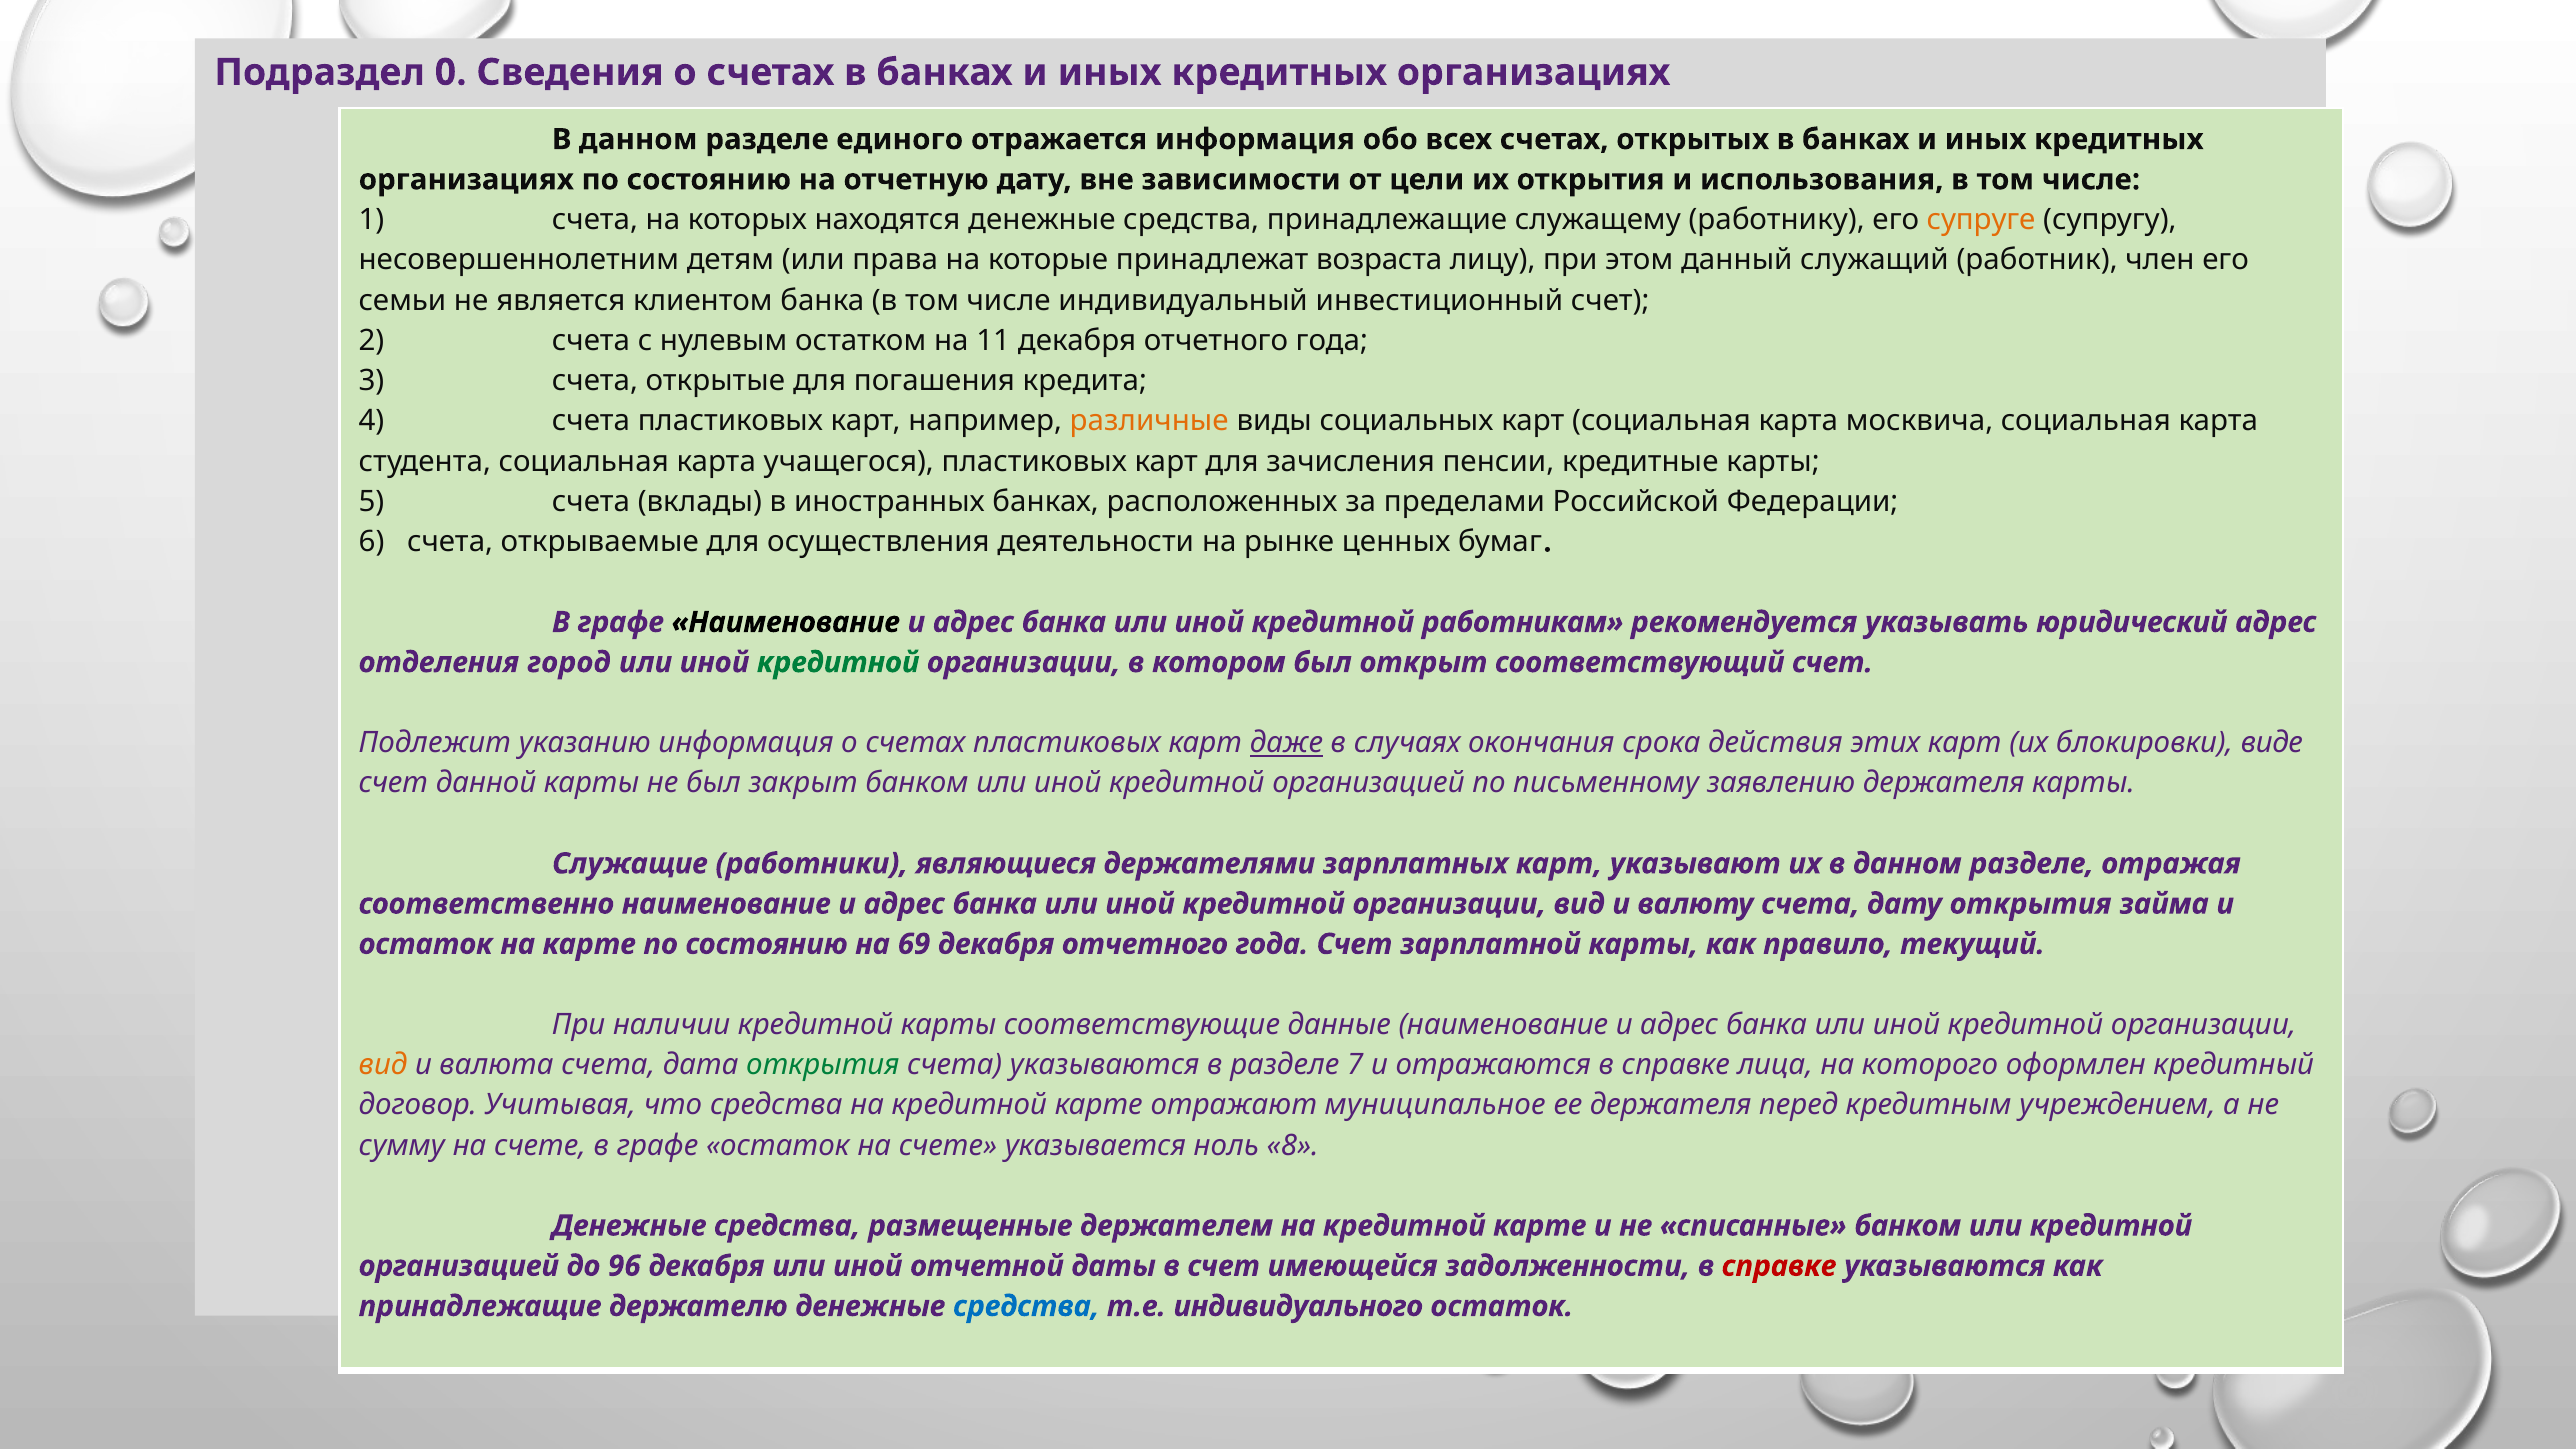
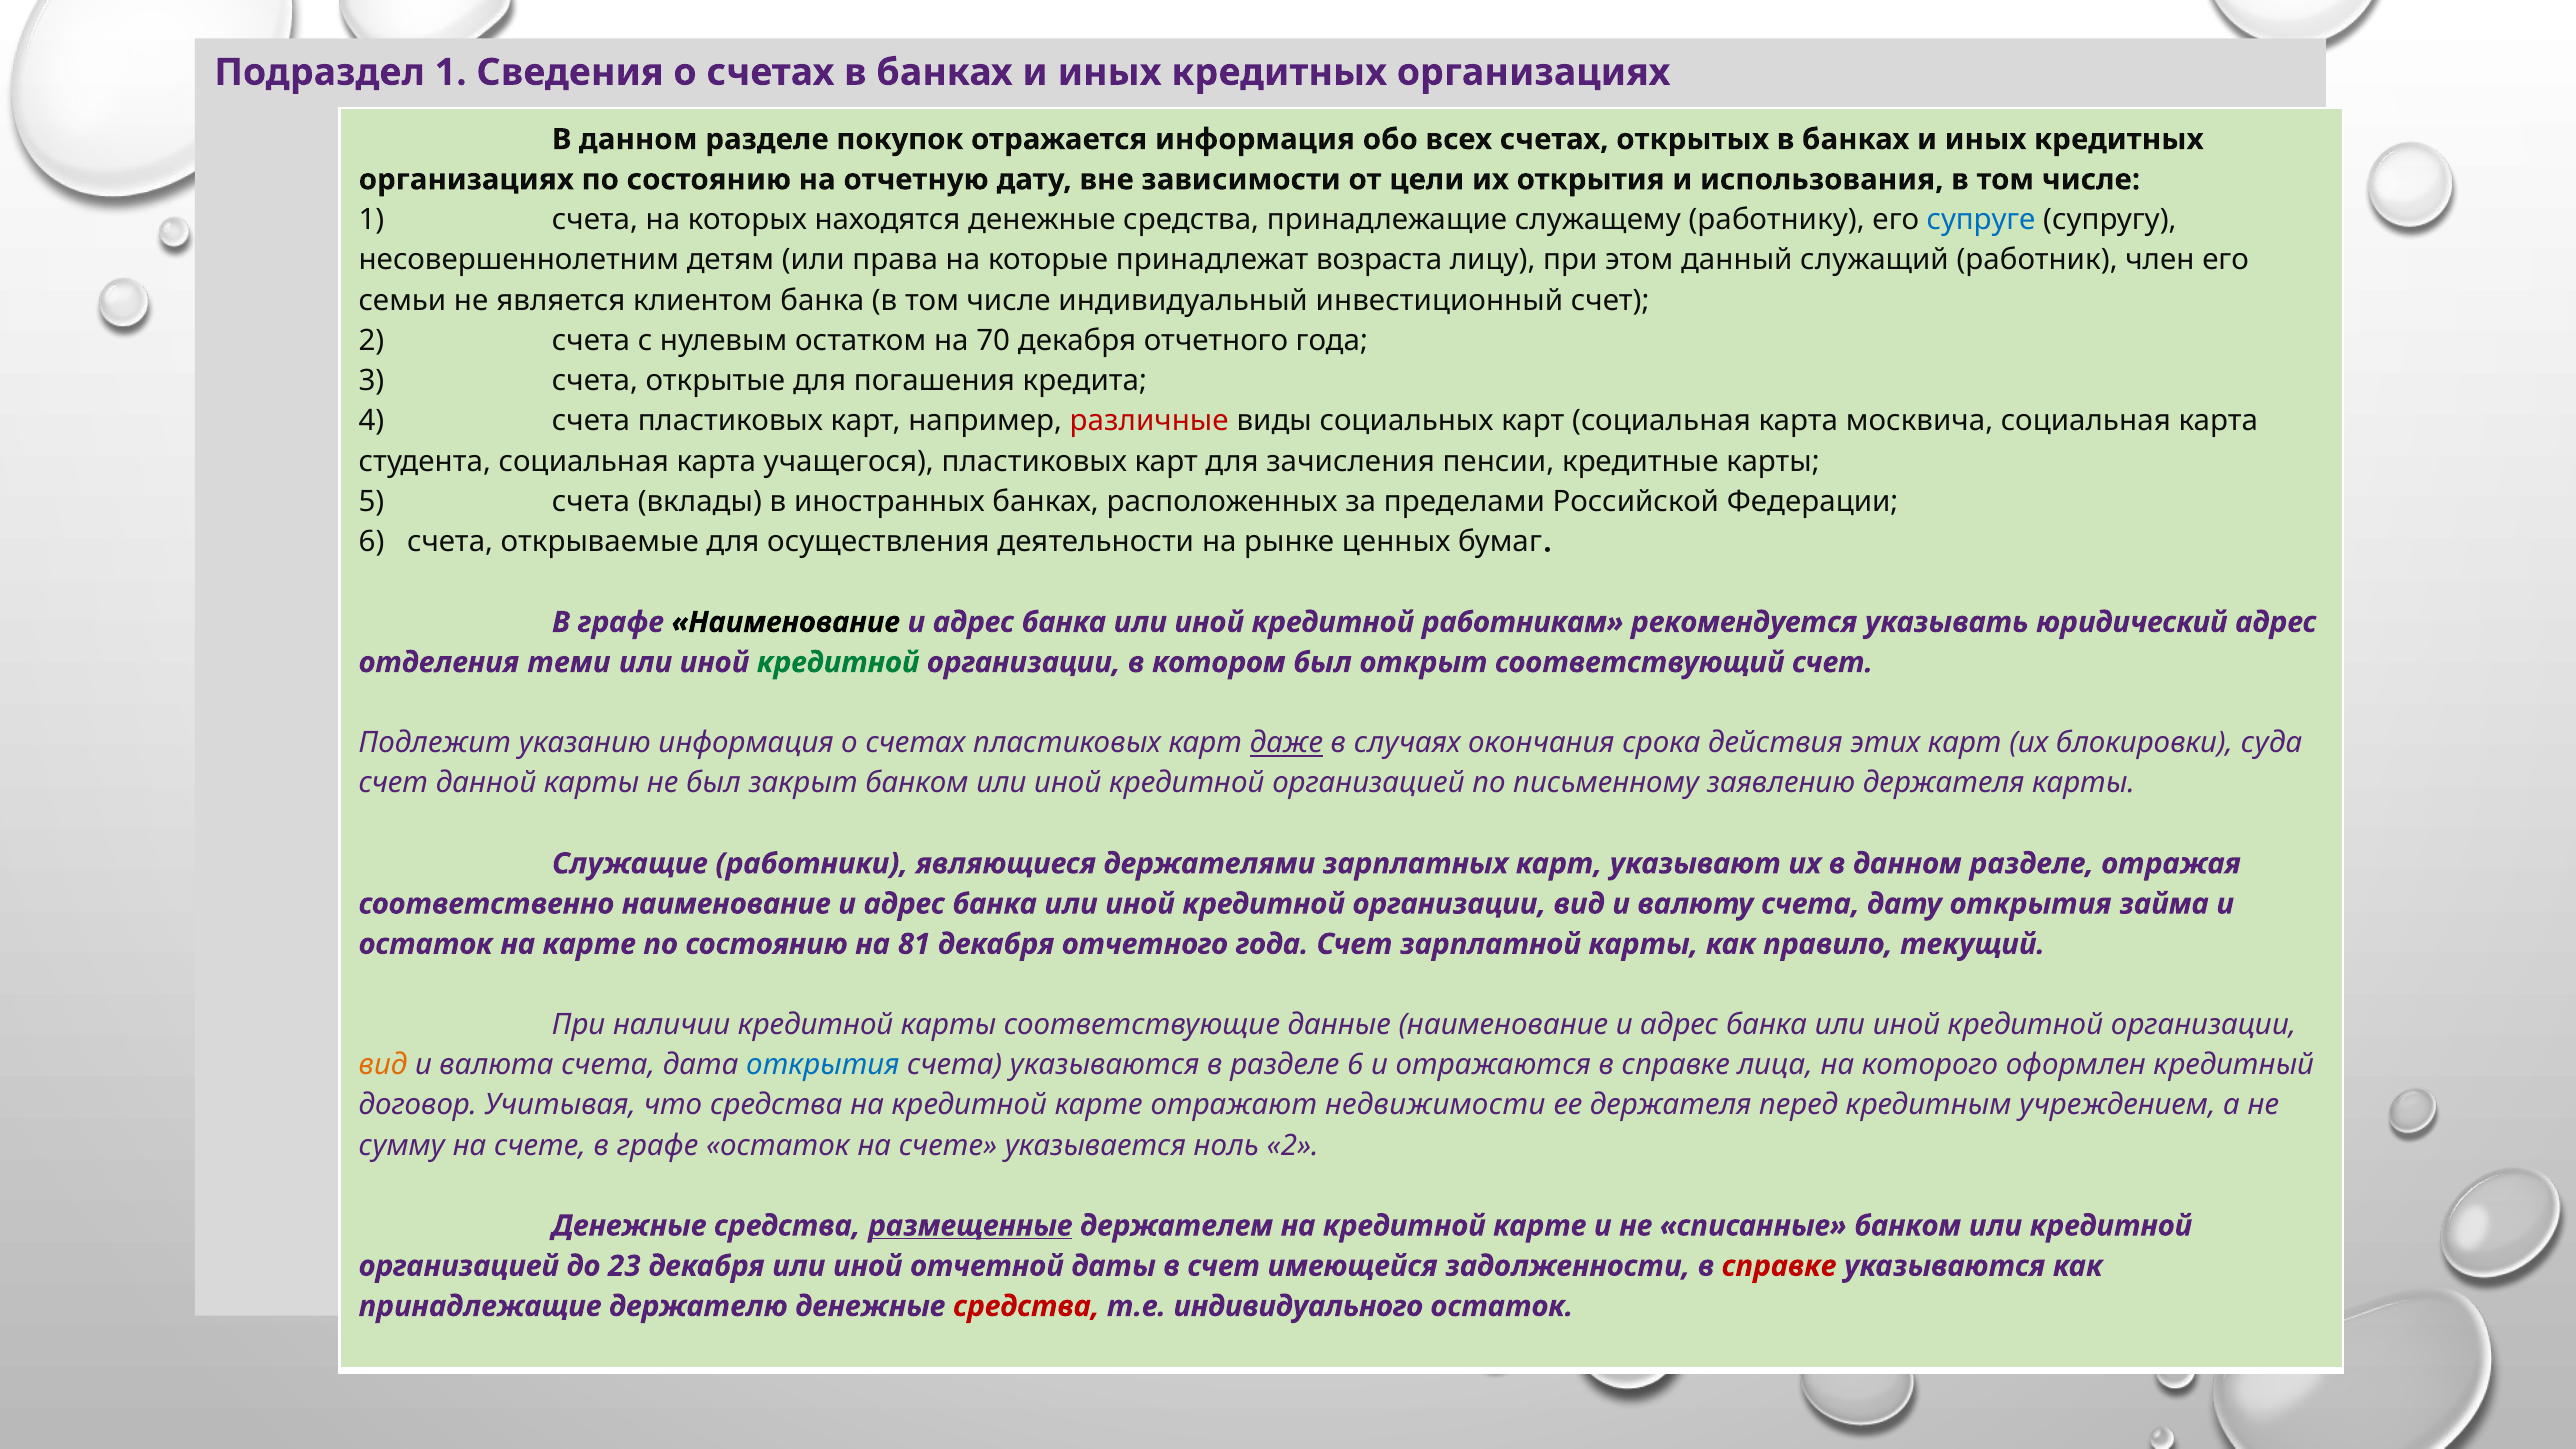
Подраздел 0: 0 -> 1 (451, 72)
единого: единого -> покупок (900, 139)
супруге colour: orange -> blue (1981, 220)
11: 11 -> 70 (993, 341)
различные colour: orange -> red (1149, 421)
город: город -> теми (569, 662)
виде: виде -> суда (2272, 743)
69: 69 -> 81 (914, 944)
открытия colour: green -> blue (823, 1065)
разделе 7: 7 -> 6 (1355, 1065)
муниципальное: муниципальное -> недвижимости (1435, 1105)
ноль 8: 8 -> 2 (1293, 1145)
размещенные underline: none -> present (970, 1226)
96: 96 -> 23 (624, 1266)
средства colour: blue -> red (1026, 1306)
